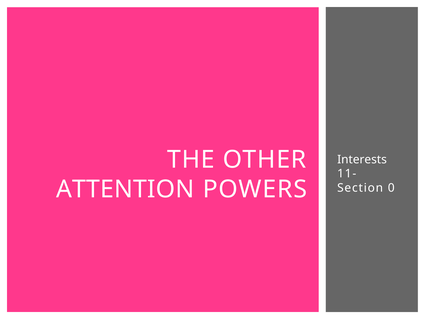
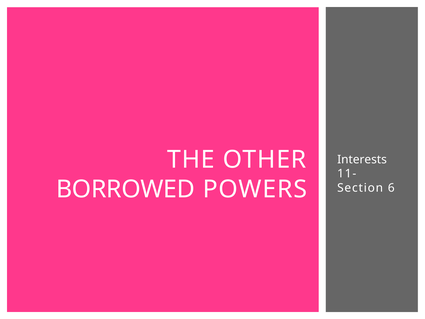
ATTENTION: ATTENTION -> BORROWED (125, 189)
0: 0 -> 6 (391, 188)
